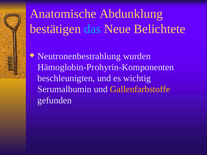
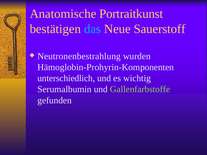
Abdunklung: Abdunklung -> Portraitkunst (131, 14)
Belichtete: Belichtete -> Sauerstoff (160, 29)
beschleunigten: beschleunigten -> unterschiedlich (66, 78)
Gallenfarbstoffe colour: yellow -> light green (140, 89)
